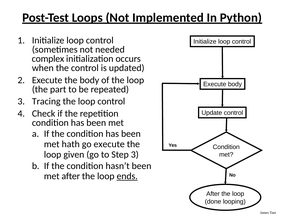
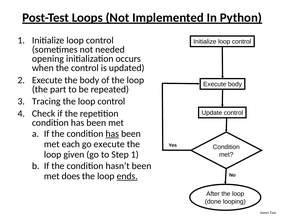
complex: complex -> opening (48, 59)
has underline: none -> present (112, 134)
hath: hath -> each (71, 144)
Step 3: 3 -> 1 (135, 155)
after: after -> does (71, 176)
